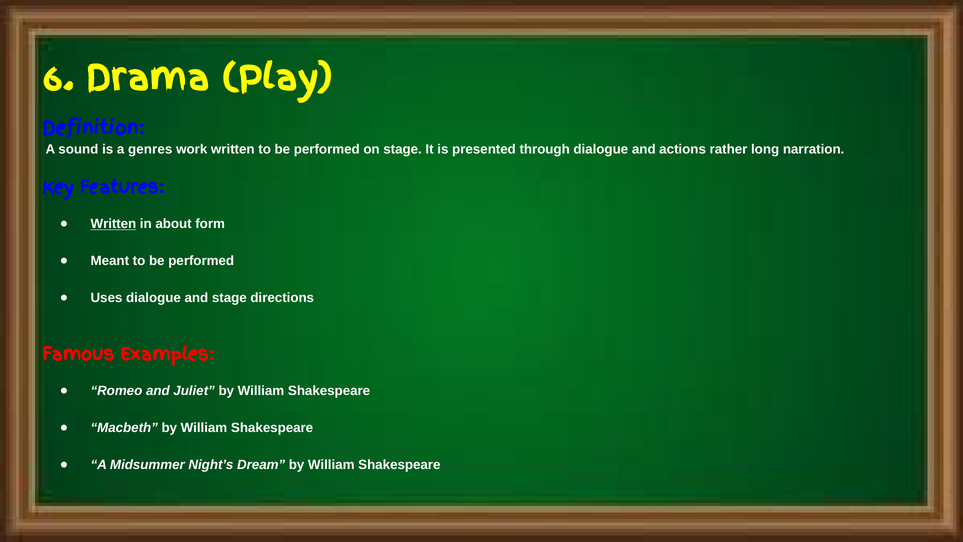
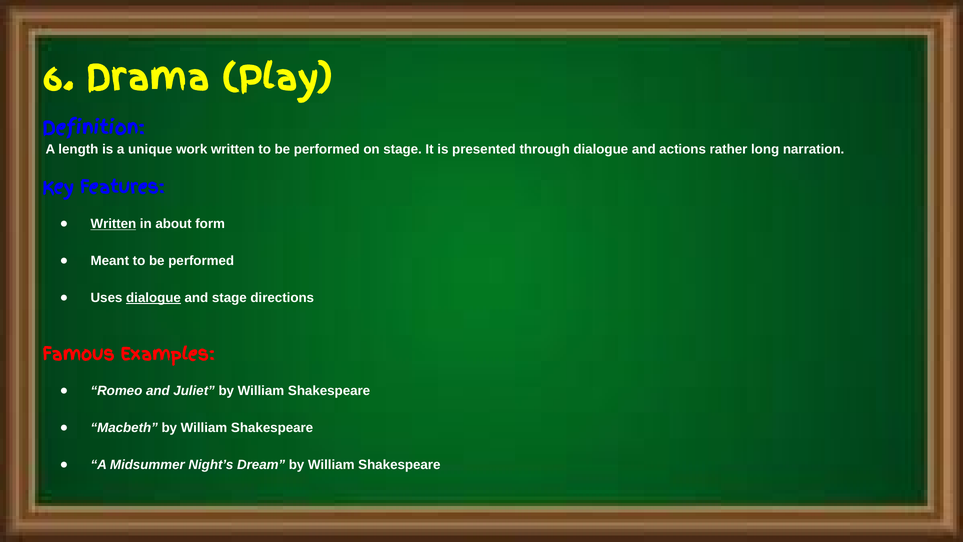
sound: sound -> length (78, 149)
genres: genres -> unique (150, 149)
dialogue underline: none -> present (153, 298)
